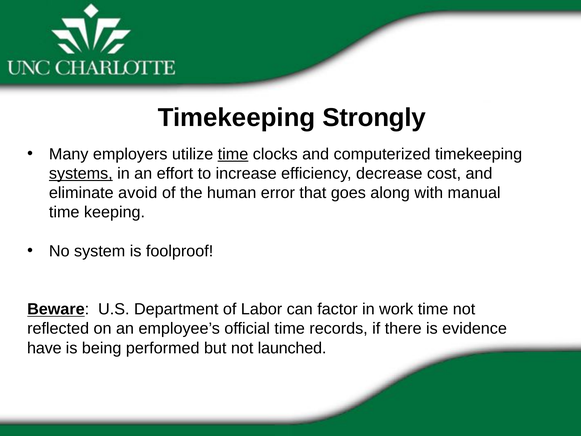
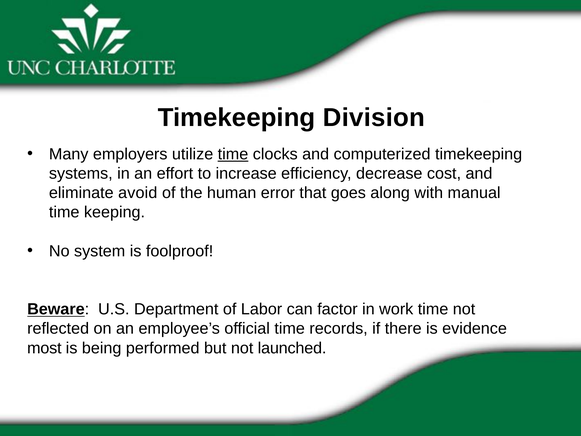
Strongly: Strongly -> Division (374, 117)
systems underline: present -> none (81, 173)
have: have -> most (44, 348)
